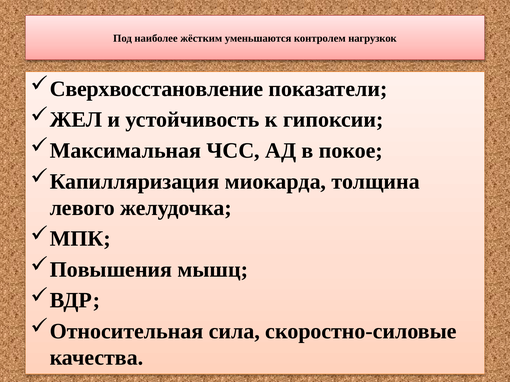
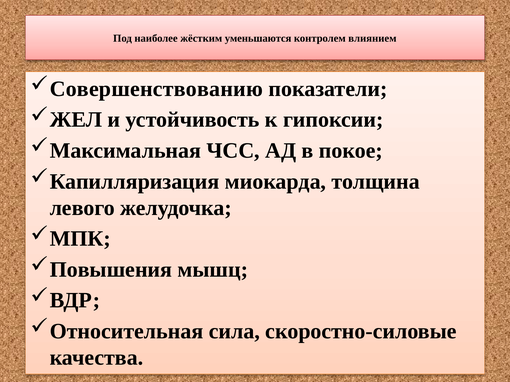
нагрузкок: нагрузкок -> влиянием (372, 38)
Сверхвосстановление: Сверхвосстановление -> Совершенствованию (156, 89)
